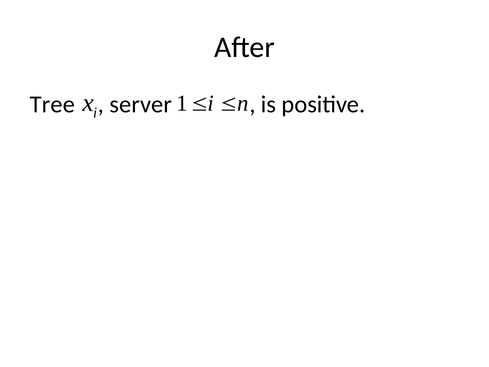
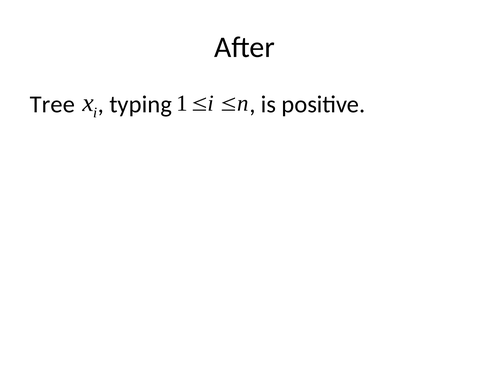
server: server -> typing (141, 104)
